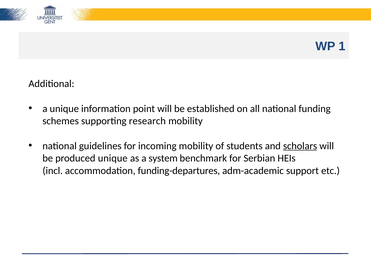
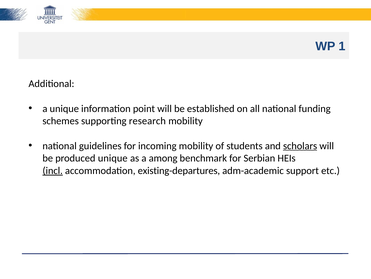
system: system -> among (163, 158)
incl underline: none -> present (53, 170)
funding-departures: funding-departures -> existing-departures (179, 170)
